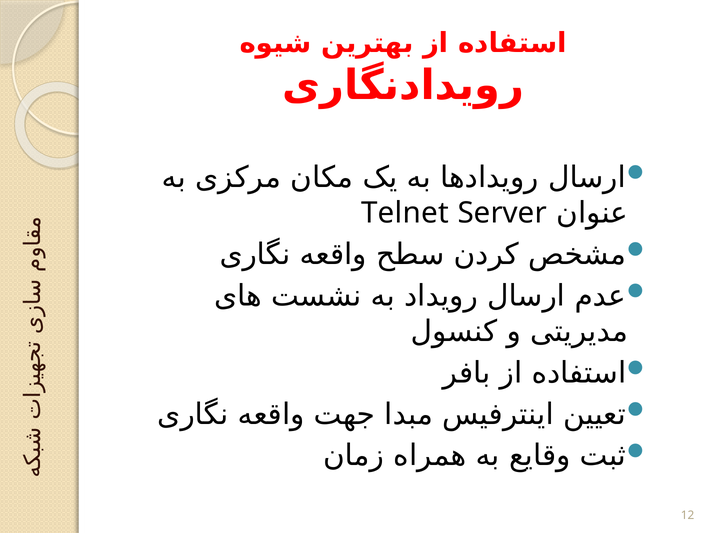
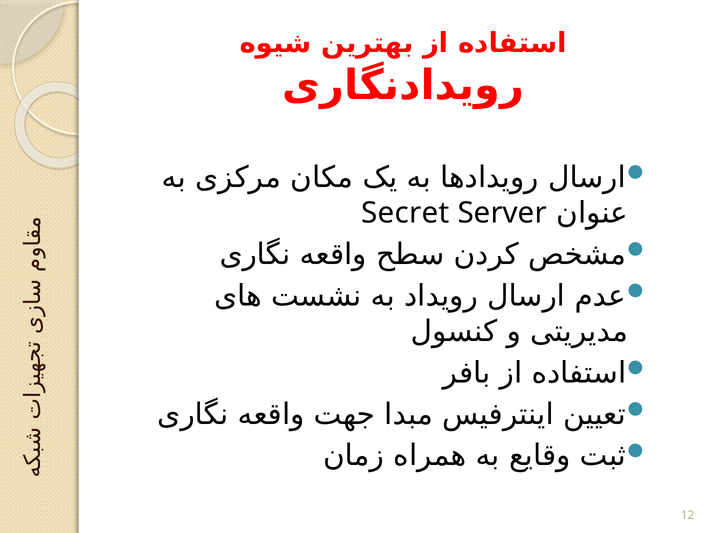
Telnet: Telnet -> Secret (405, 213)
